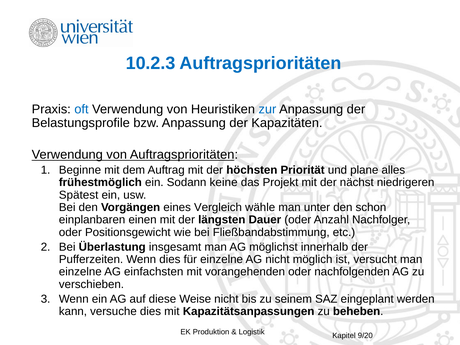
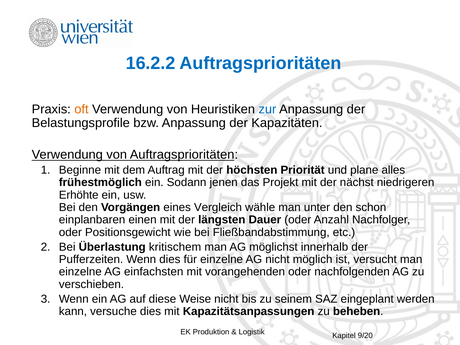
10.2.3: 10.2.3 -> 16.2.2 (151, 63)
oft colour: blue -> orange (81, 109)
keine: keine -> jenen (224, 183)
Spätest: Spätest -> Erhöhte (79, 195)
insgesamt: insgesamt -> kritischem (175, 247)
